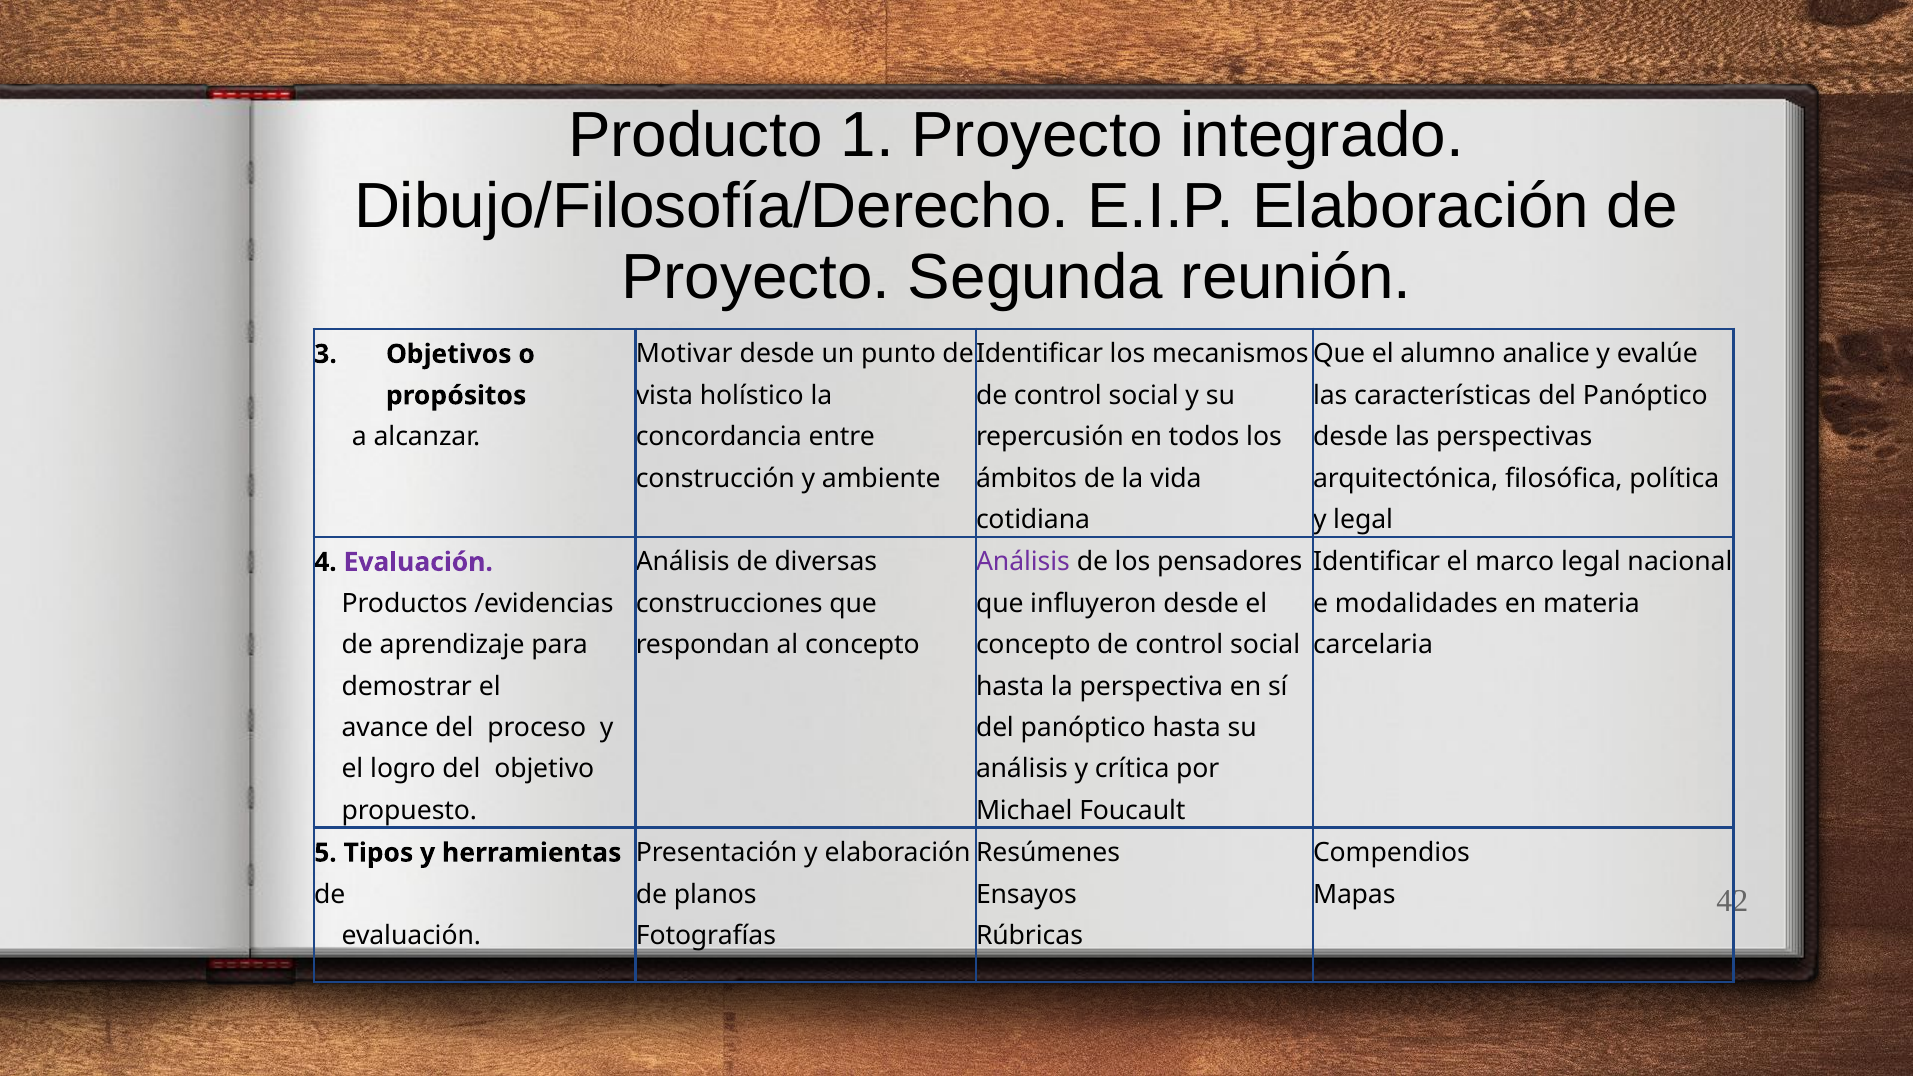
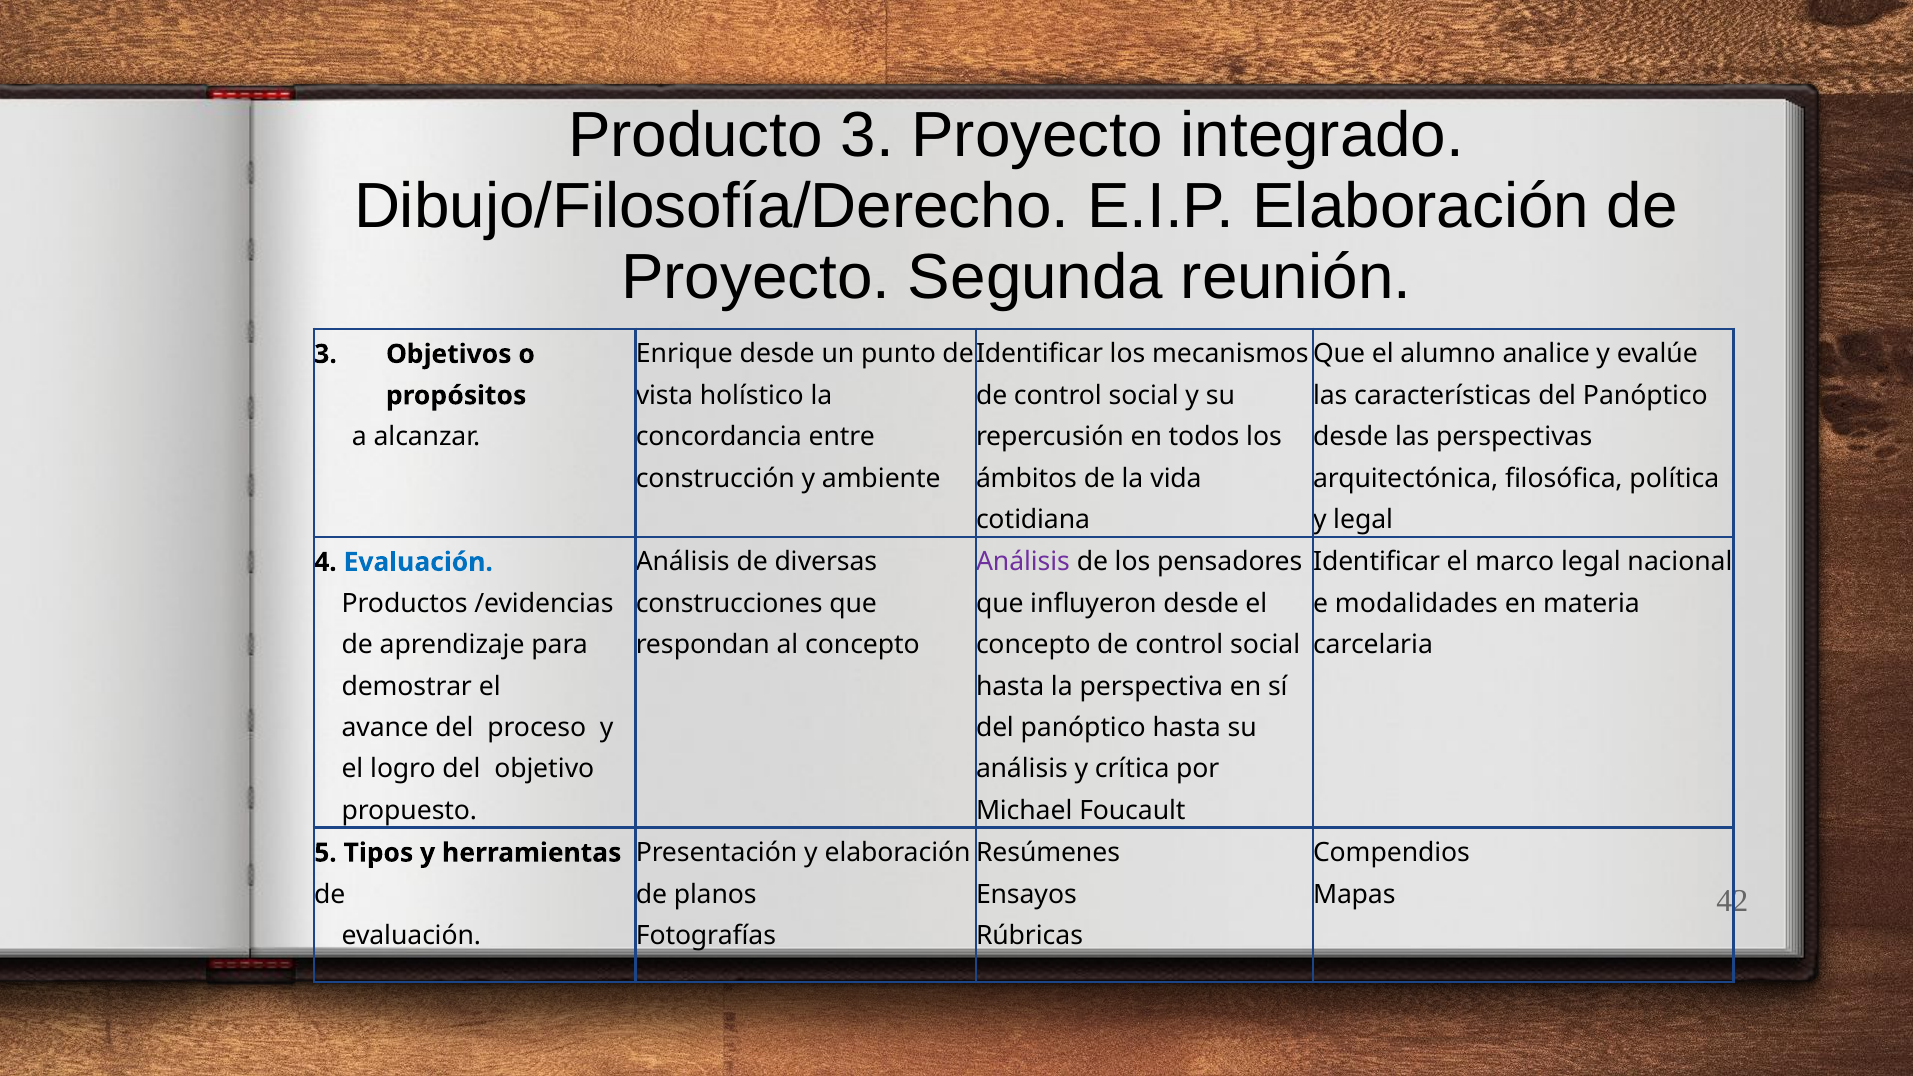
Producto 1: 1 -> 3 (867, 136)
Motivar: Motivar -> Enrique (684, 354)
Evaluación colour: purple -> blue (418, 562)
